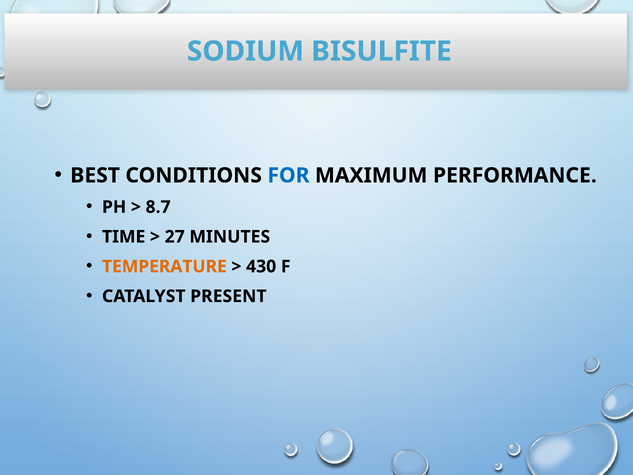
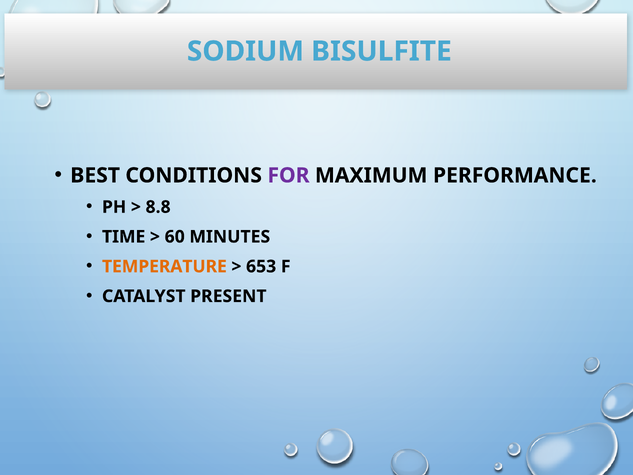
FOR colour: blue -> purple (288, 175)
8.7: 8.7 -> 8.8 (158, 207)
27: 27 -> 60 (175, 237)
430: 430 -> 653 (261, 266)
